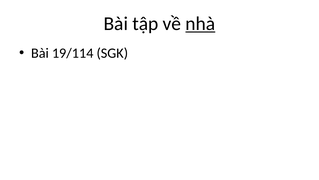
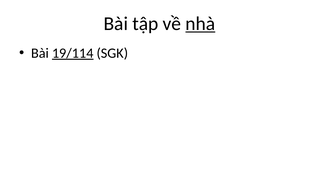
19/114 underline: none -> present (73, 53)
